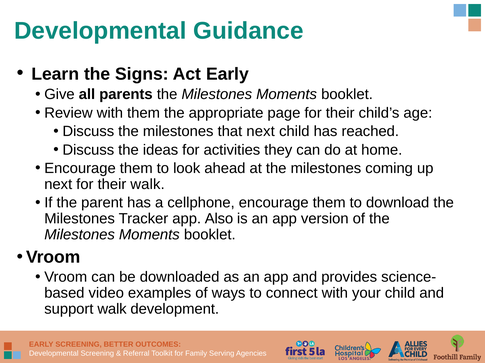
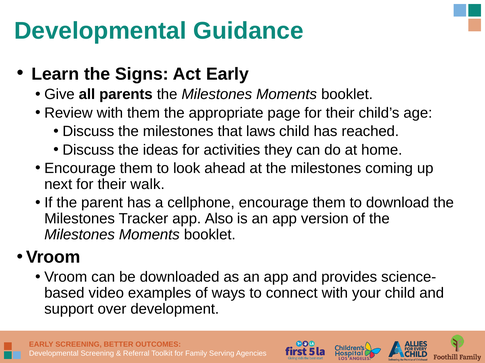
that next: next -> laws (261, 132)
support walk: walk -> over (112, 310)
